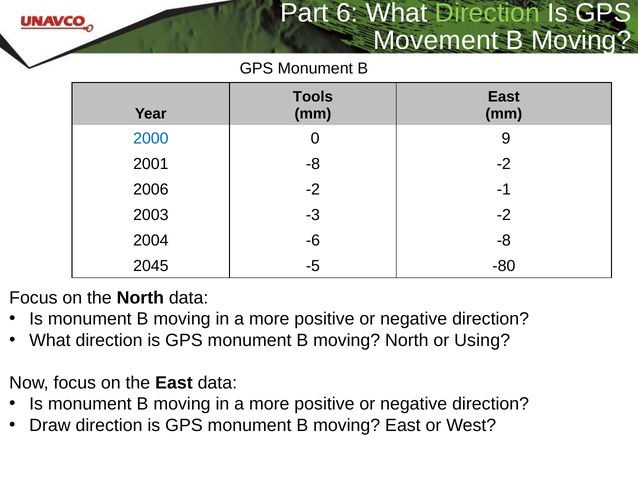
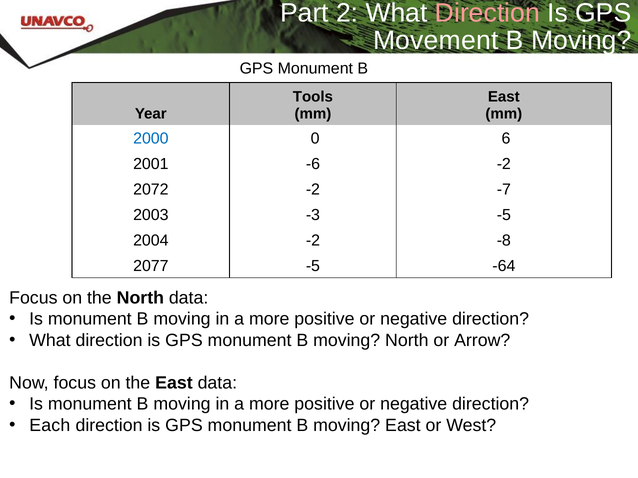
6: 6 -> 2 (347, 13)
Direction colour: light green -> pink (487, 13)
9: 9 -> 6 (506, 139)
2001 -8: -8 -> -6 (313, 164)
2006: 2006 -> 2072 (151, 190)
-1: -1 -> -7 (504, 190)
-3 -2: -2 -> -5 (504, 215)
2004 -6: -6 -> -2 (313, 241)
2045: 2045 -> 2077 (151, 266)
-80: -80 -> -64 (504, 266)
Using: Using -> Arrow (482, 341)
Draw: Draw -> Each (50, 426)
